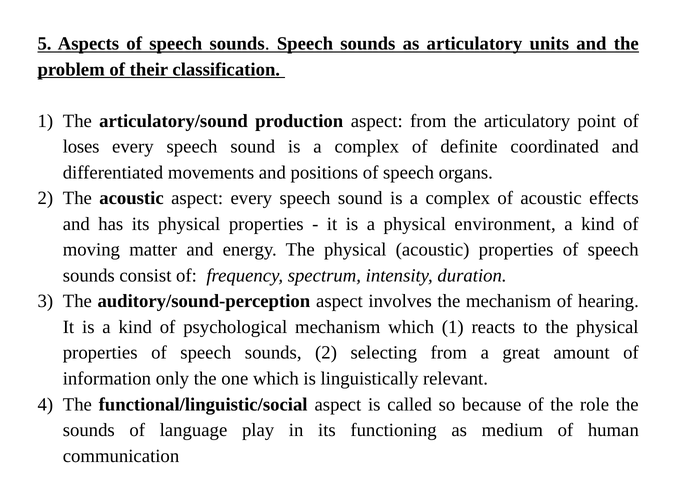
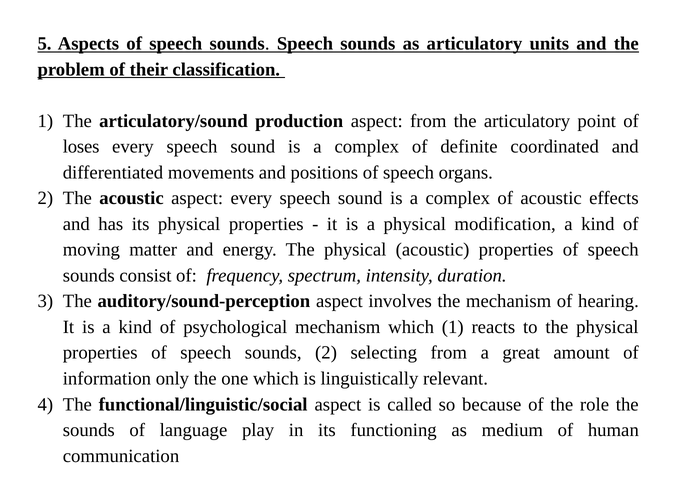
environment: environment -> modification (505, 224)
